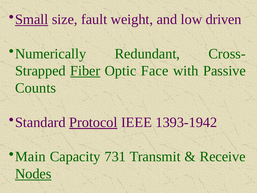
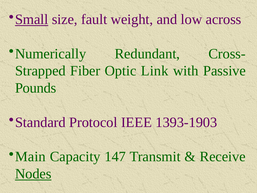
driven: driven -> across (224, 19)
Fiber underline: present -> none (85, 71)
Face: Face -> Link (155, 71)
Counts: Counts -> Pounds (36, 88)
Protocol underline: present -> none (93, 122)
1393-1942: 1393-1942 -> 1393-1903 (186, 122)
731: 731 -> 147 (115, 156)
